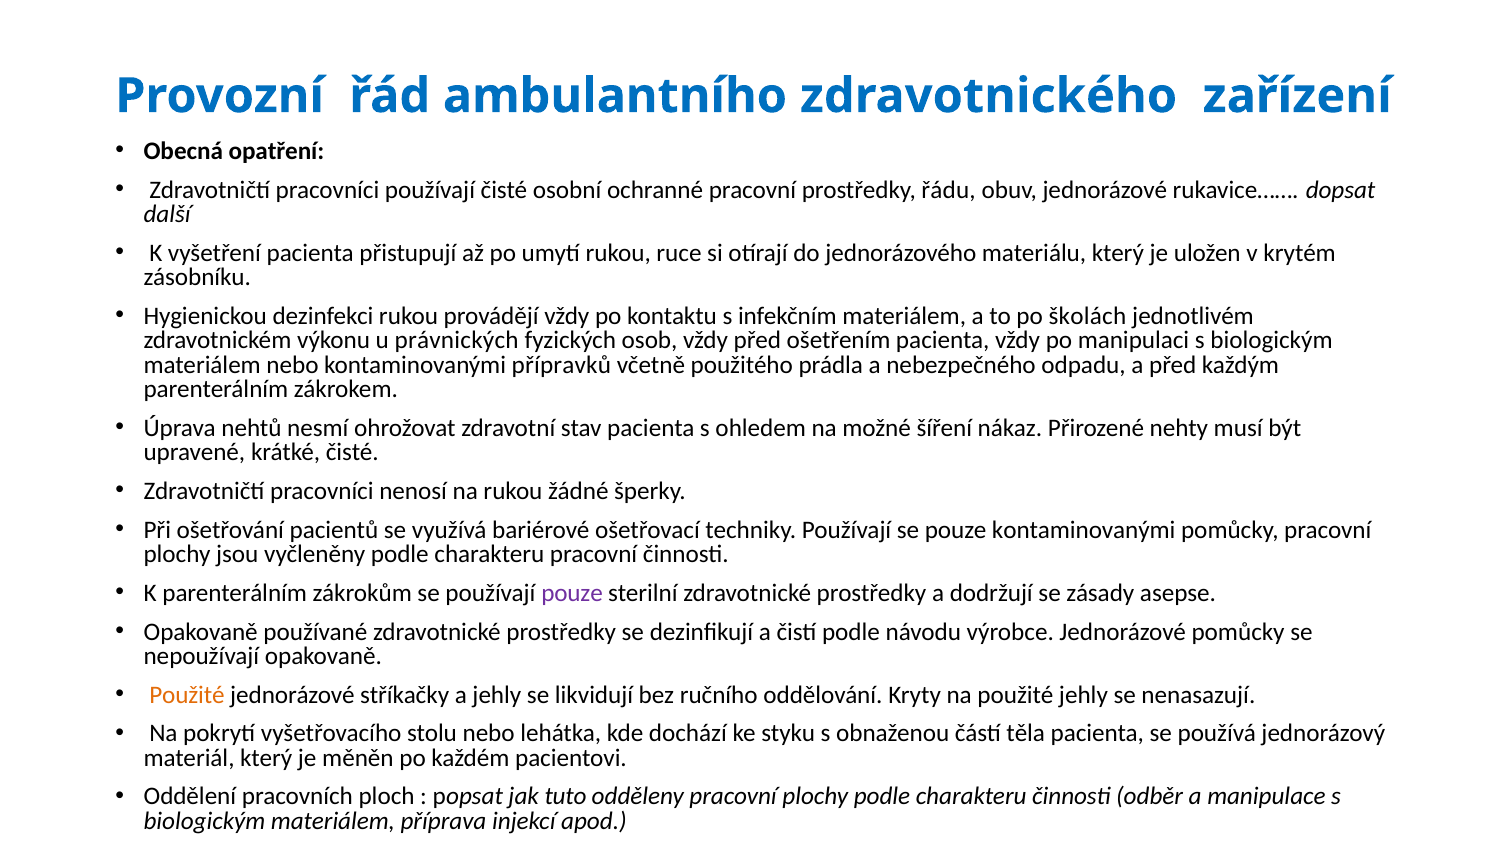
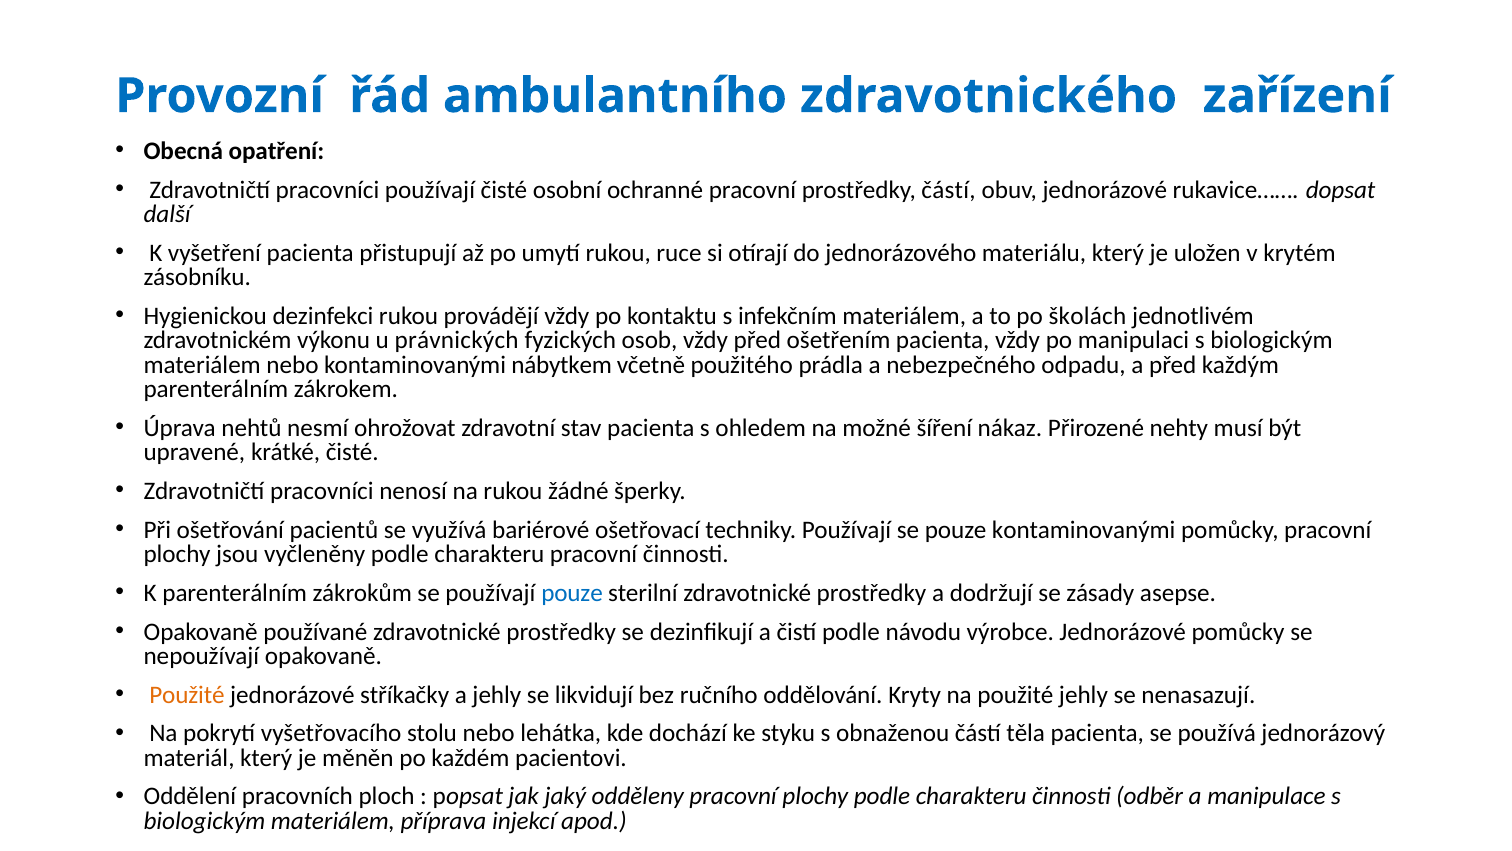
prostředky řádu: řádu -> částí (949, 190)
přípravků: přípravků -> nábytkem (562, 365)
pouze colour: purple -> blue (572, 593)
tuto: tuto -> jaký (565, 796)
